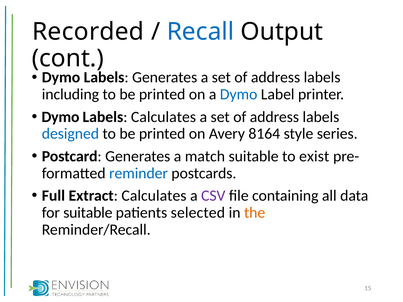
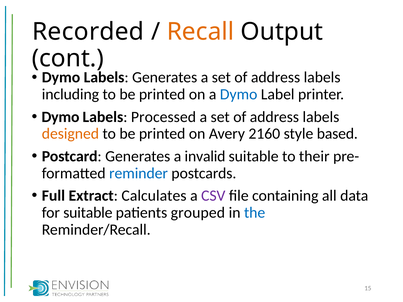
Recall colour: blue -> orange (200, 32)
Labels Calculates: Calculates -> Processed (164, 117)
designed colour: blue -> orange (70, 134)
8164: 8164 -> 2160 (264, 134)
series: series -> based (337, 134)
match: match -> invalid (205, 156)
exist: exist -> their (314, 156)
selected: selected -> grouped (198, 213)
the colour: orange -> blue (255, 213)
